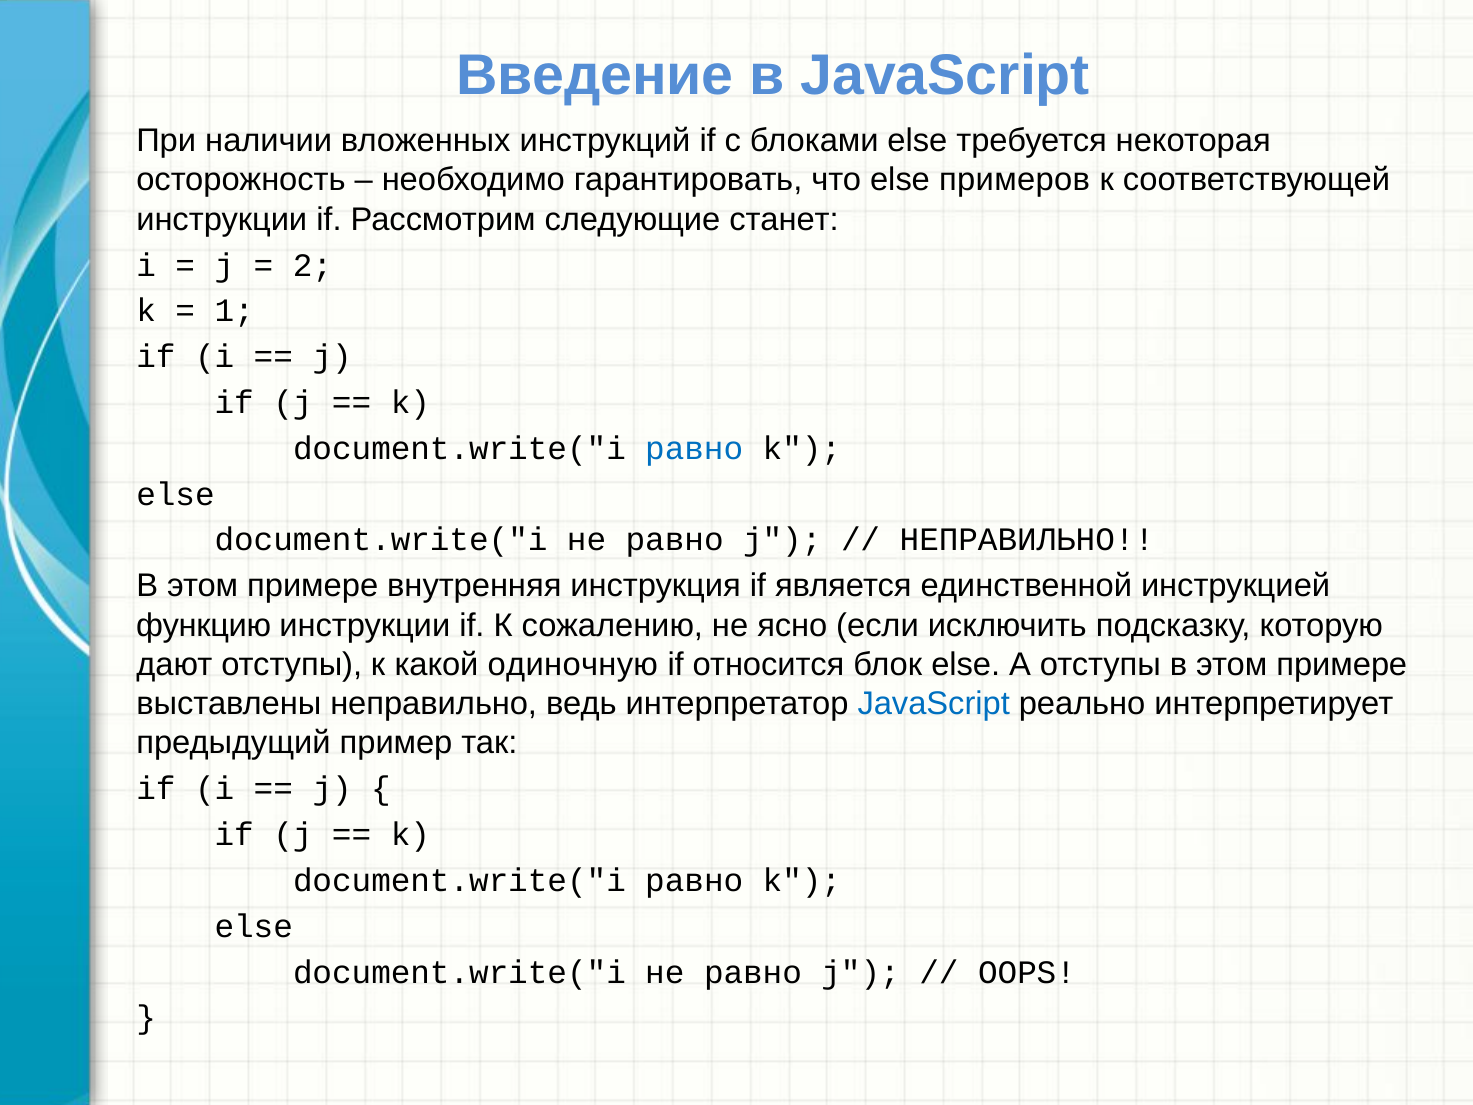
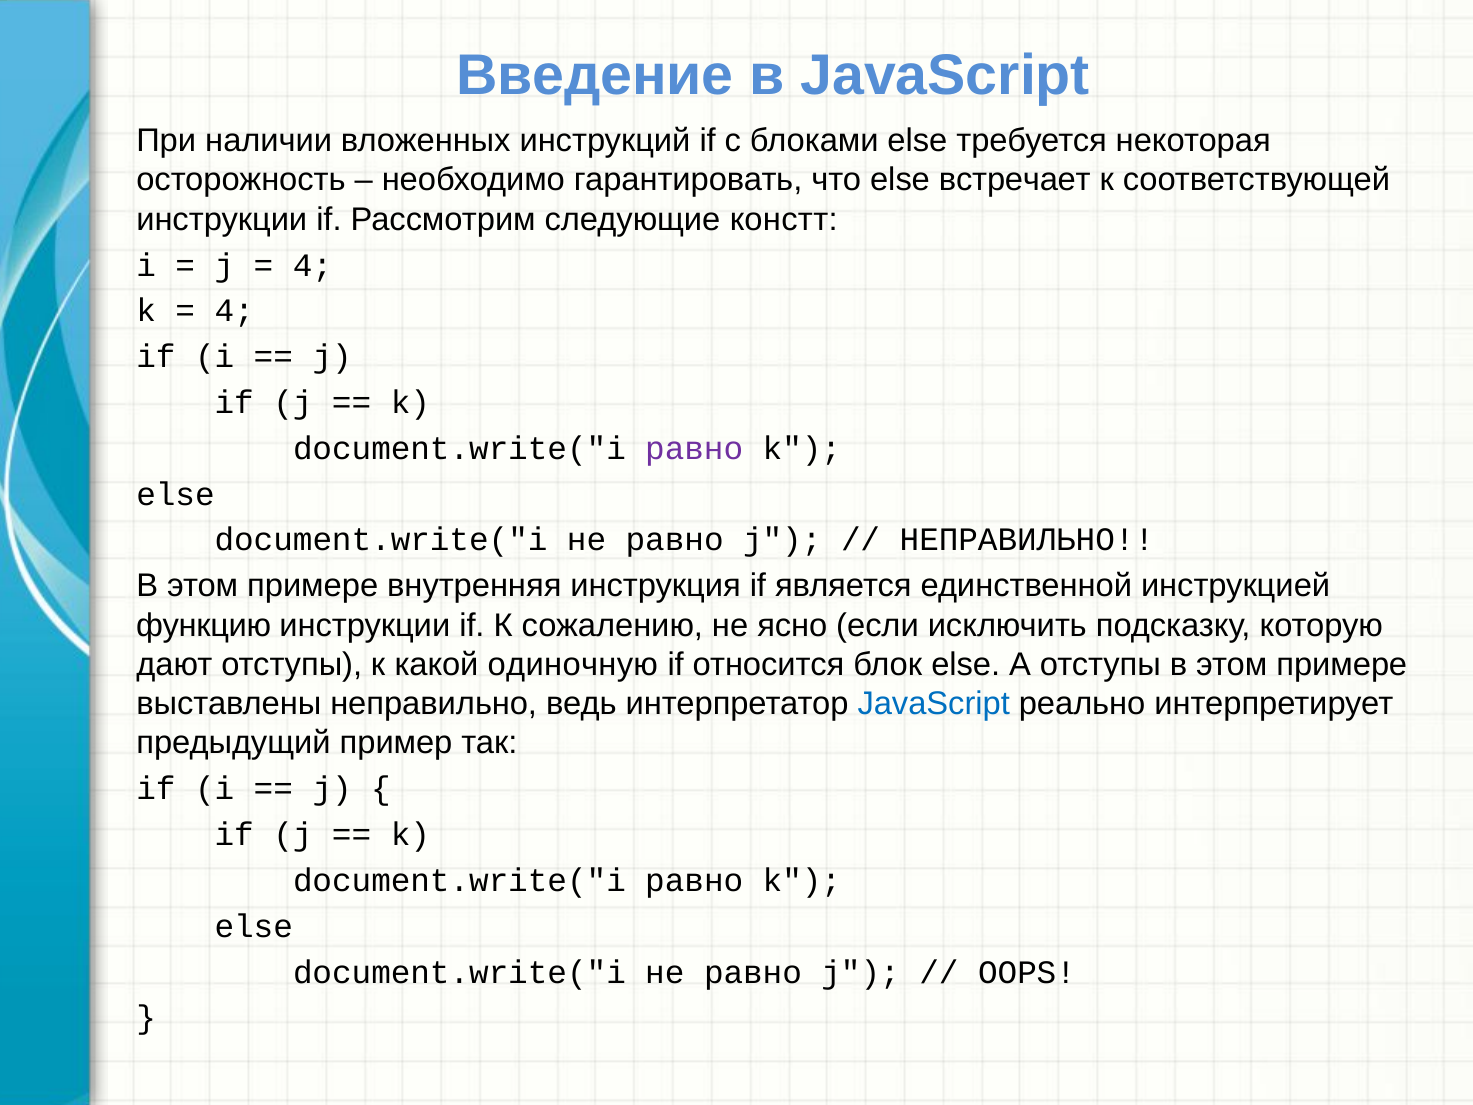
примеров: примеров -> встречает (1015, 180)
станет: станет -> констт (784, 219)
2: 2 -> 4 (313, 265)
1: 1 -> 4 (234, 311)
равно colour: blue -> purple (694, 448)
